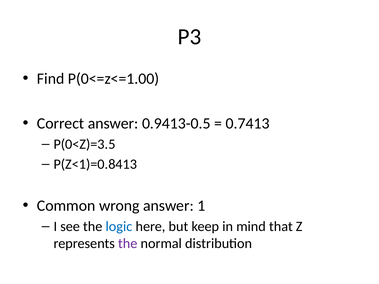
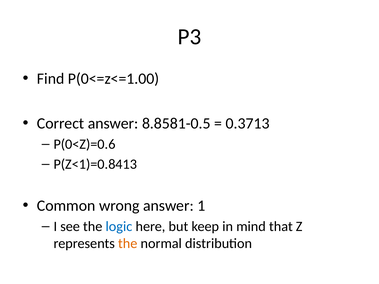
0.9413-0.5: 0.9413-0.5 -> 8.8581-0.5 (176, 123)
0.7413: 0.7413 -> 0.3713 (248, 123)
P(0<Z)=3.5: P(0<Z)=3.5 -> P(0<Z)=0.6 (85, 144)
the colour: purple -> orange (128, 244)
